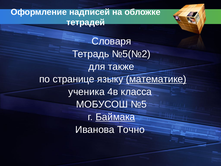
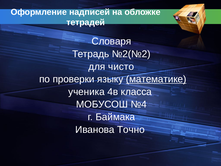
№5(№2: №5(№2 -> №2(№2 (131, 54)
также: также -> чисто (121, 67)
странице: странице -> проверки (74, 79)
№5: №5 -> №4 (139, 104)
Баймака underline: present -> none (115, 117)
